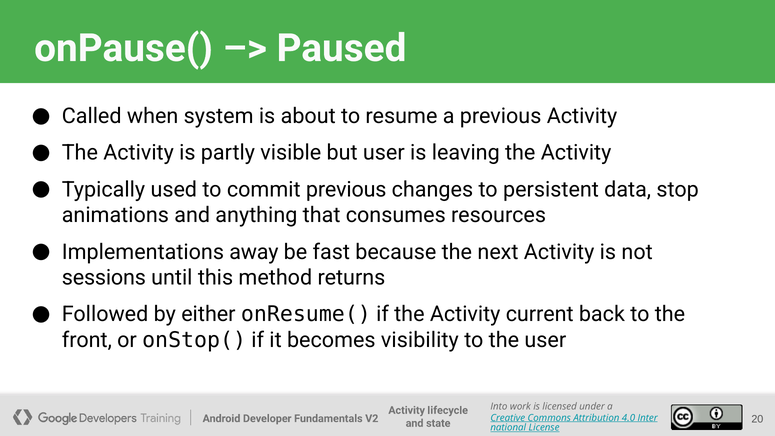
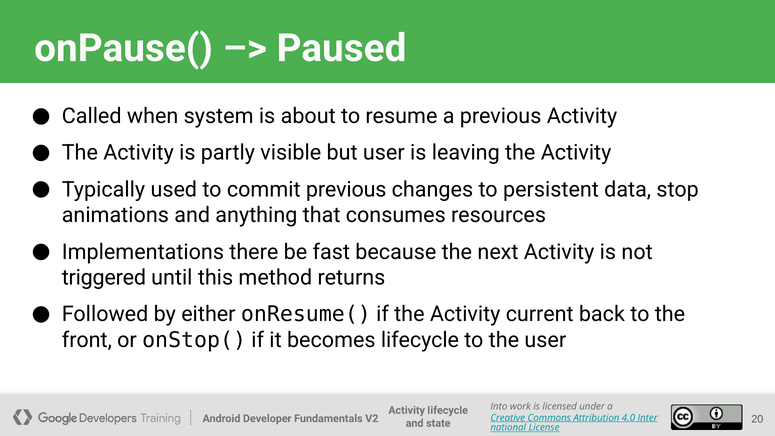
away: away -> there (254, 252)
sessions: sessions -> triggered (104, 278)
becomes visibility: visibility -> lifecycle (420, 340)
